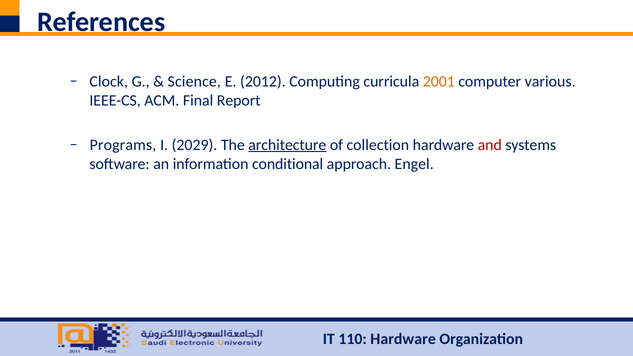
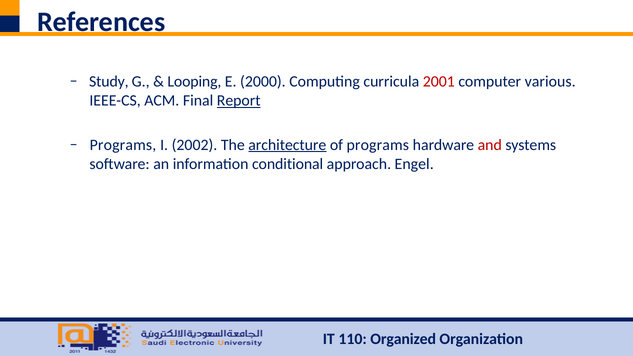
Clock: Clock -> Study (109, 82)
Science: Science -> Looping (194, 82)
2012: 2012 -> 2000 (263, 82)
2001 colour: orange -> red (439, 82)
Report underline: none -> present (239, 101)
2029: 2029 -> 2002 (194, 145)
of collection: collection -> programs (378, 145)
Hardware: Hardware -> Organized (403, 339)
